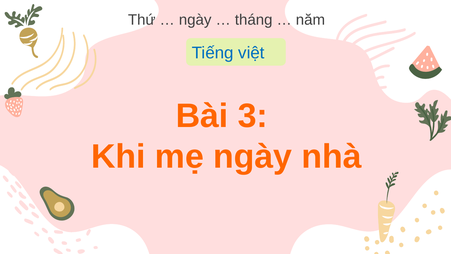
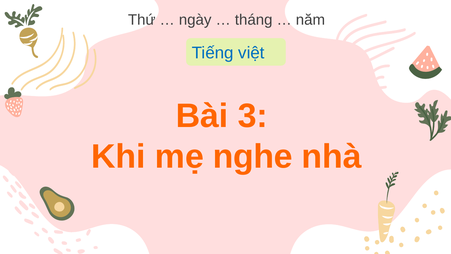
mẹ ngày: ngày -> nghe (253, 157)
